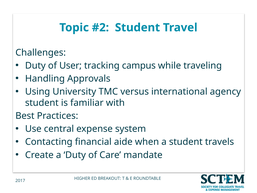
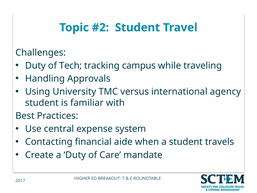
User: User -> Tech (71, 66)
